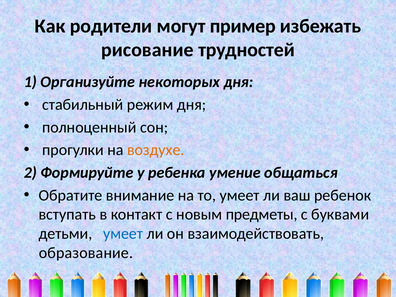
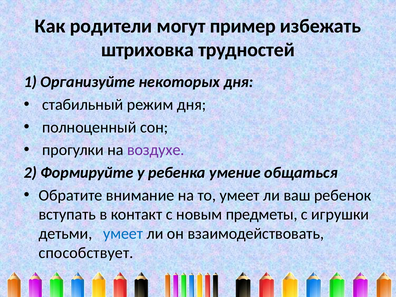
рисование: рисование -> штриховка (147, 50)
воздухе colour: orange -> purple (156, 150)
буквами: буквами -> игрушки (340, 214)
образование: образование -> способствует (86, 253)
